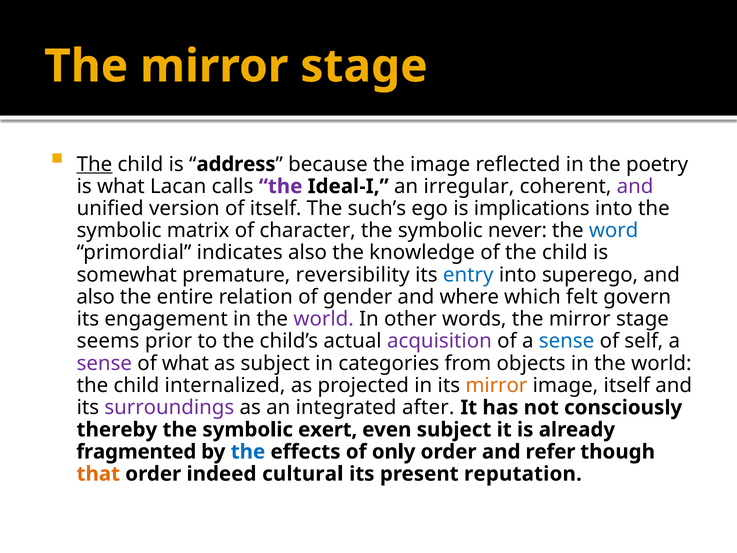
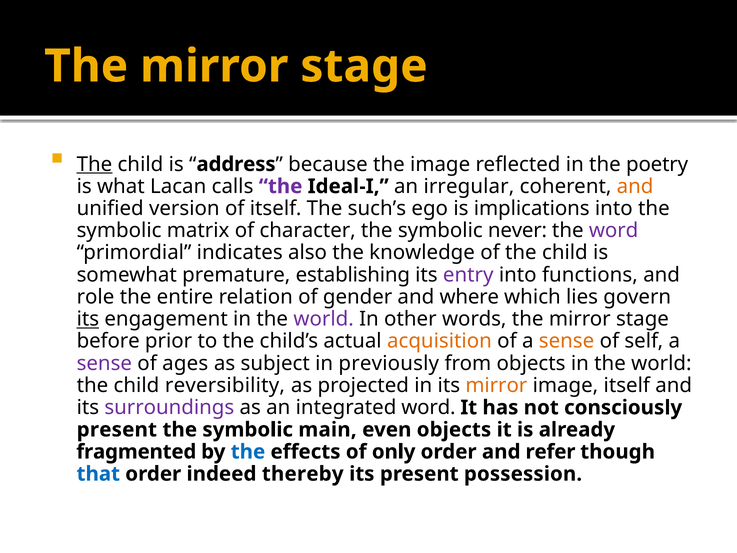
and colour: purple -> orange (635, 186)
word colour: blue -> purple (614, 231)
reversibility: reversibility -> establishing (353, 275)
entry colour: blue -> purple (468, 275)
superego: superego -> functions (590, 275)
also: also -> role (95, 297)
felt: felt -> lies (582, 297)
its underline: none -> present (88, 319)
seems: seems -> before (108, 341)
acquisition colour: purple -> orange (439, 341)
sense colour: blue -> orange (567, 341)
of what: what -> ages (185, 363)
categories: categories -> previously (389, 363)
internalized: internalized -> reversibility (225, 385)
integrated after: after -> word (428, 407)
thereby: thereby -> present (117, 429)
exert: exert -> main (327, 429)
even subject: subject -> objects (454, 429)
that colour: orange -> blue (98, 474)
cultural: cultural -> thereby (303, 474)
reputation: reputation -> possession (523, 474)
